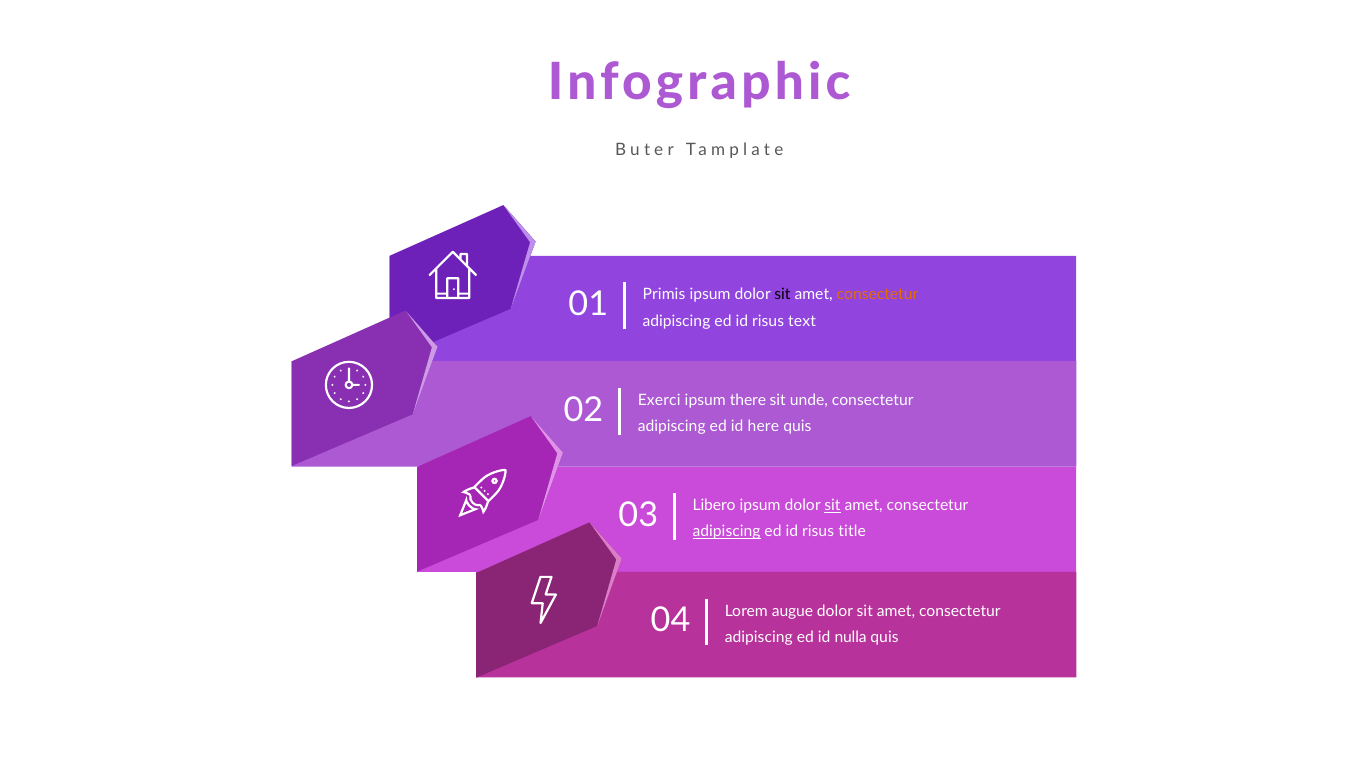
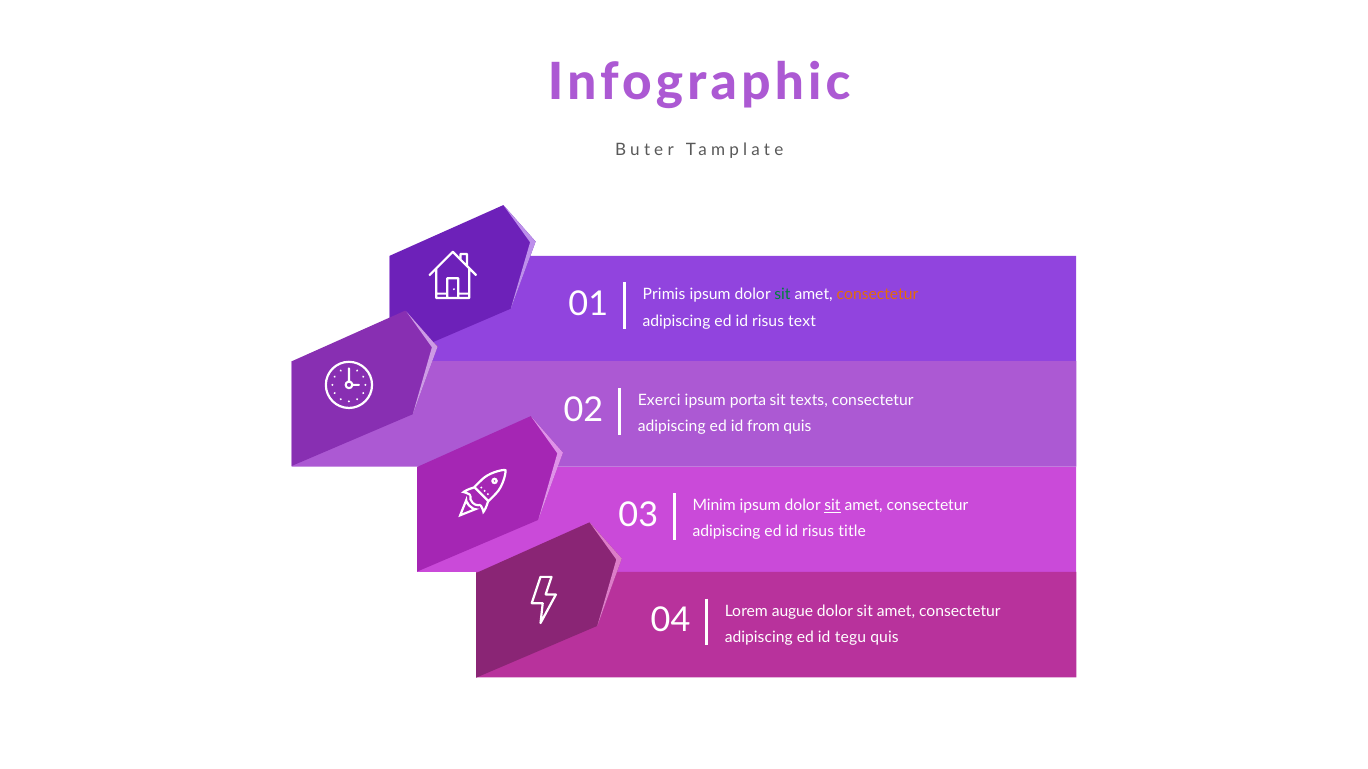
sit colour: black -> green (782, 295)
there: there -> porta (748, 400)
unde: unde -> texts (809, 400)
here: here -> from (763, 427)
Libero: Libero -> Minim (714, 506)
adipiscing underline: present -> none (727, 532)
nulla: nulla -> tegu (850, 638)
